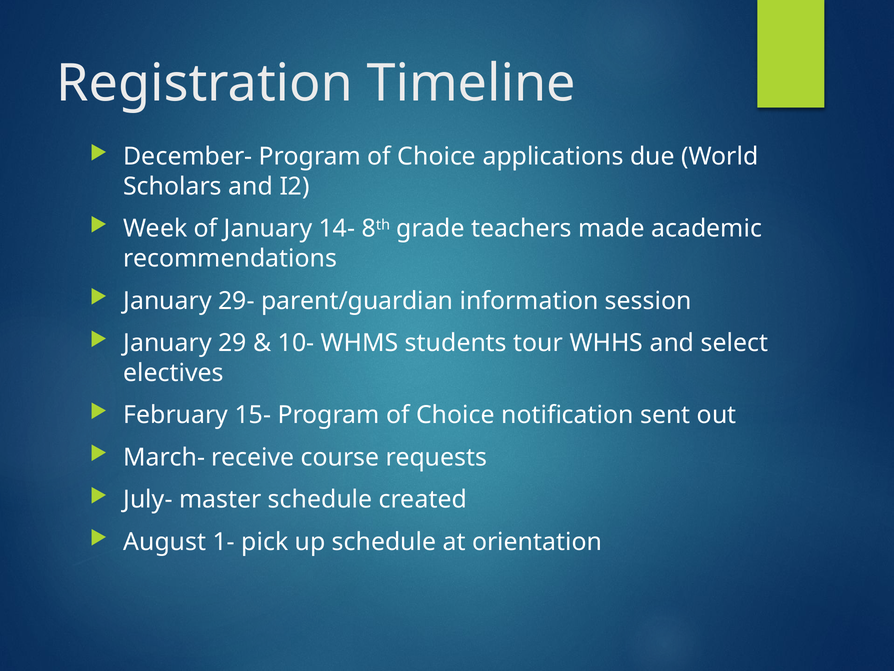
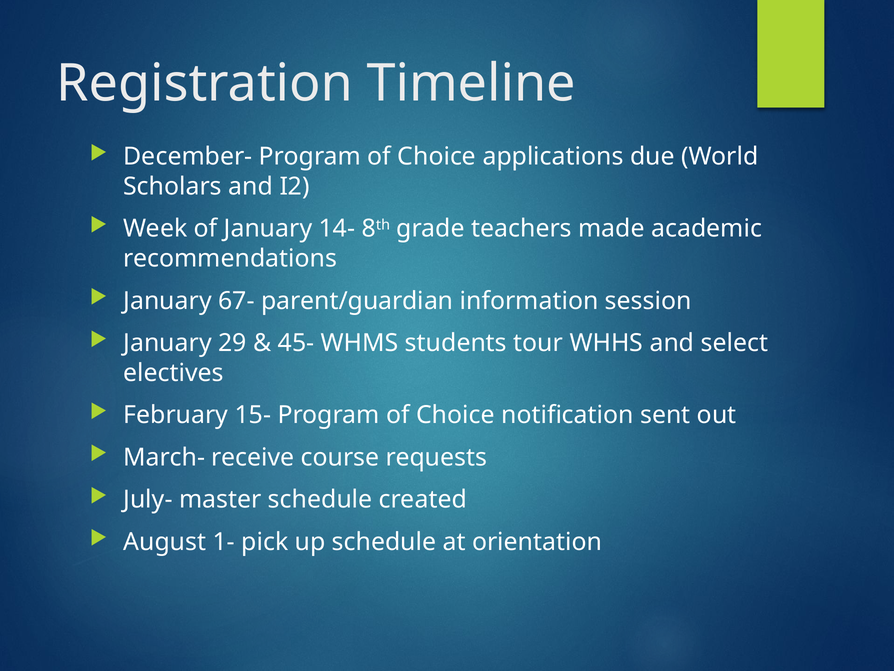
29-: 29- -> 67- (236, 301)
10-: 10- -> 45- (296, 343)
